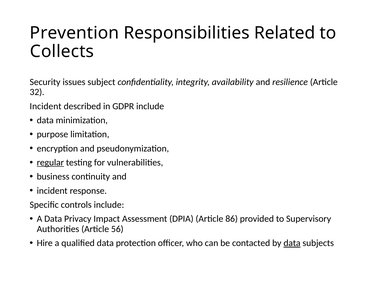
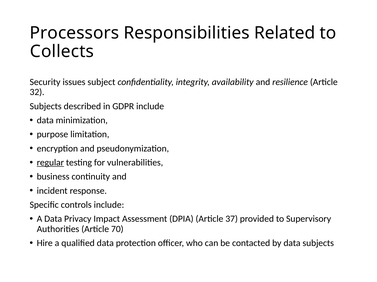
Prevention: Prevention -> Processors (74, 33)
Incident: Incident -> Subjects (46, 106)
86: 86 -> 37 (232, 219)
56: 56 -> 70 (117, 230)
data underline: present -> none (292, 244)
